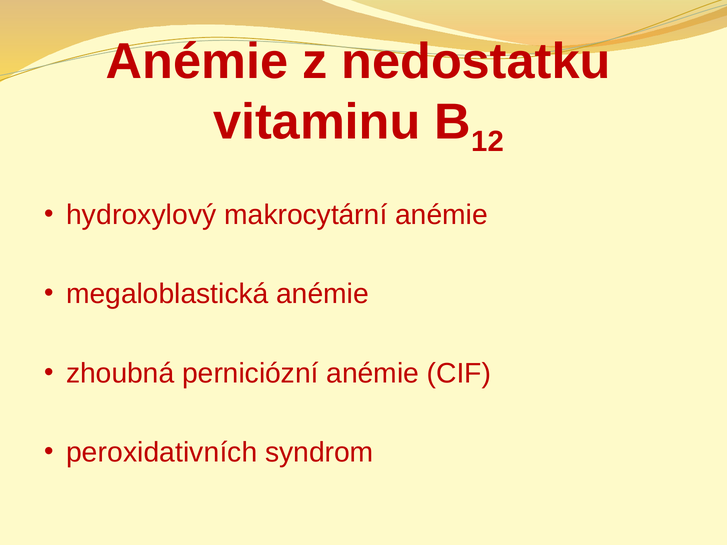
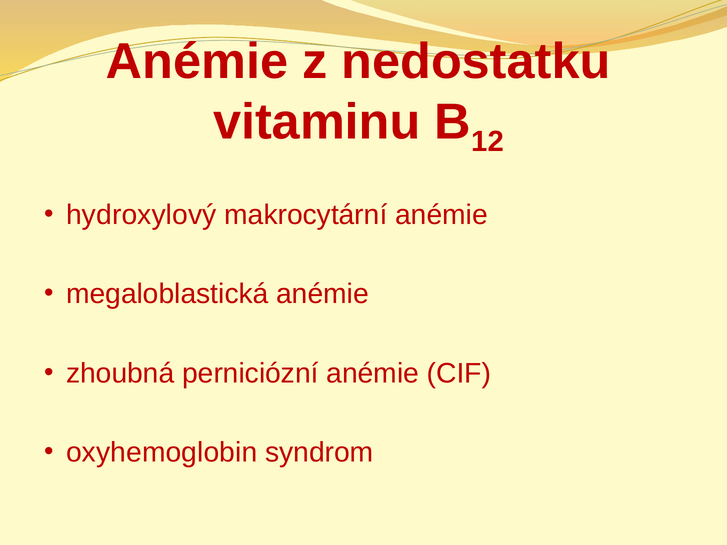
peroxidativních: peroxidativních -> oxyhemoglobin (162, 453)
